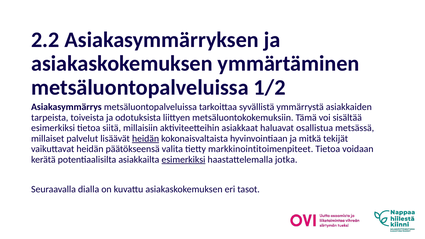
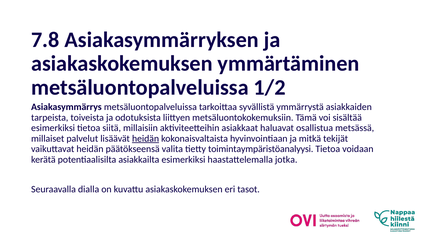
2.2: 2.2 -> 7.8 (45, 40)
markkinointitoimenpiteet: markkinointitoimenpiteet -> toimintaympäristöanalyysi (261, 149)
esimerkiksi underline: present -> none (183, 160)
